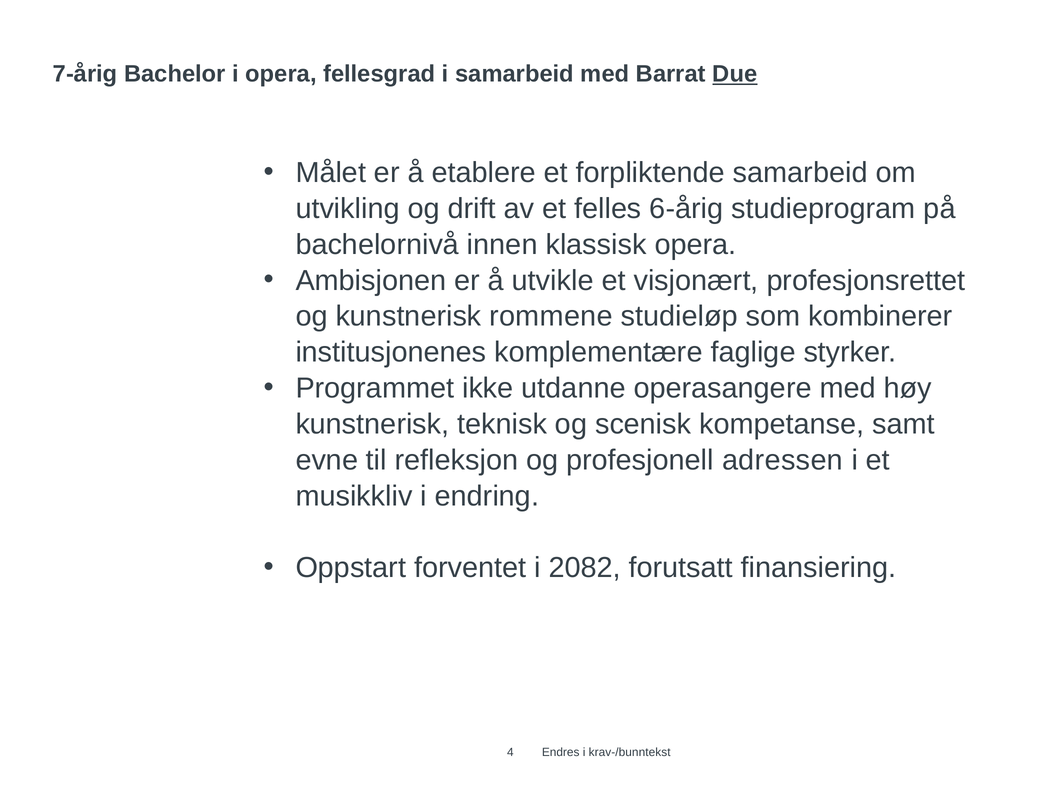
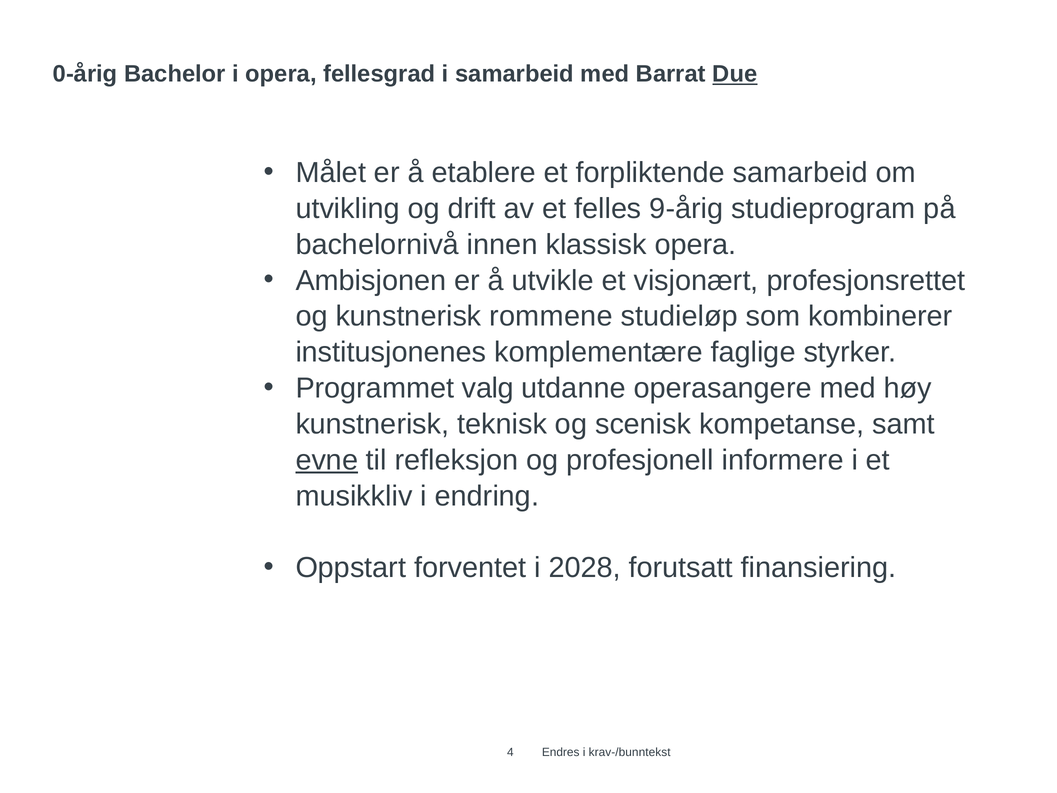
7-årig: 7-årig -> 0-årig (85, 74)
6-årig: 6-årig -> 9-årig (686, 209)
ikke: ikke -> valg (488, 388)
evne underline: none -> present (327, 460)
adressen: adressen -> informere (783, 460)
2082: 2082 -> 2028 (585, 568)
